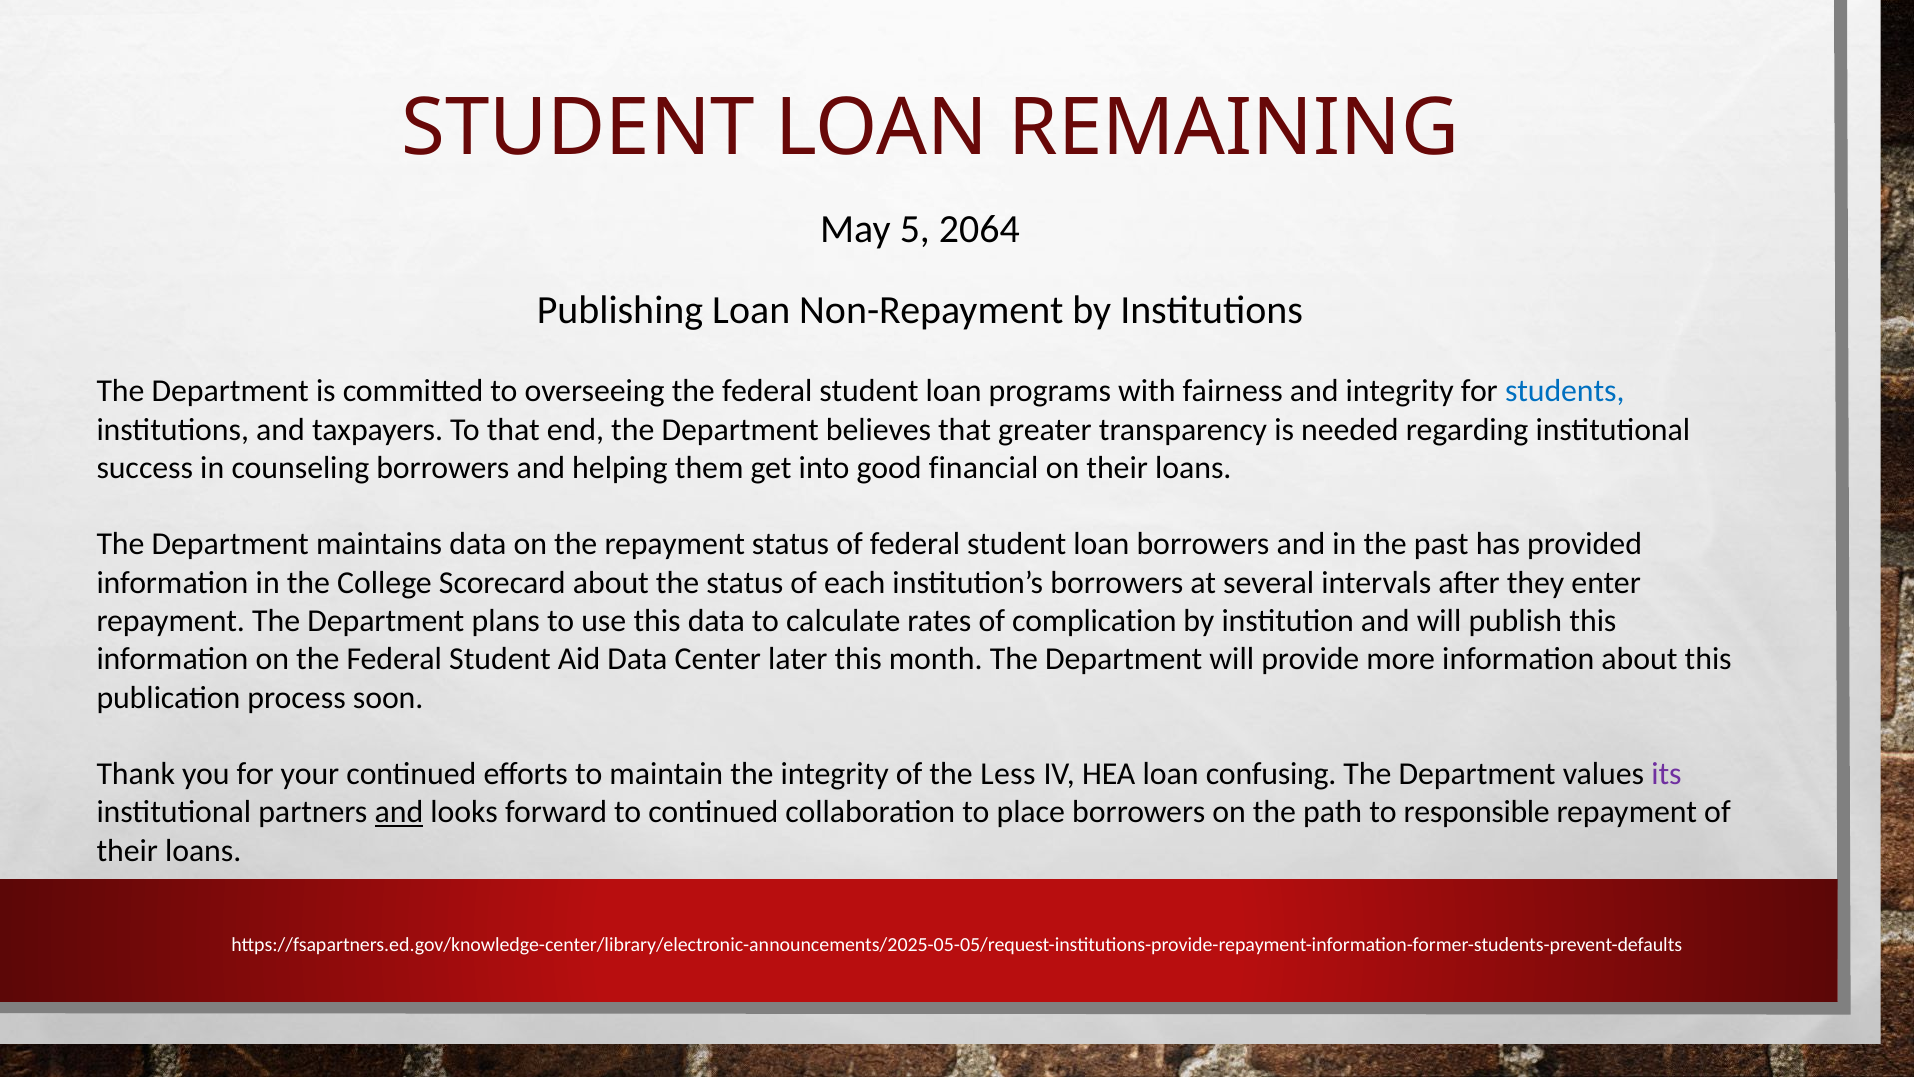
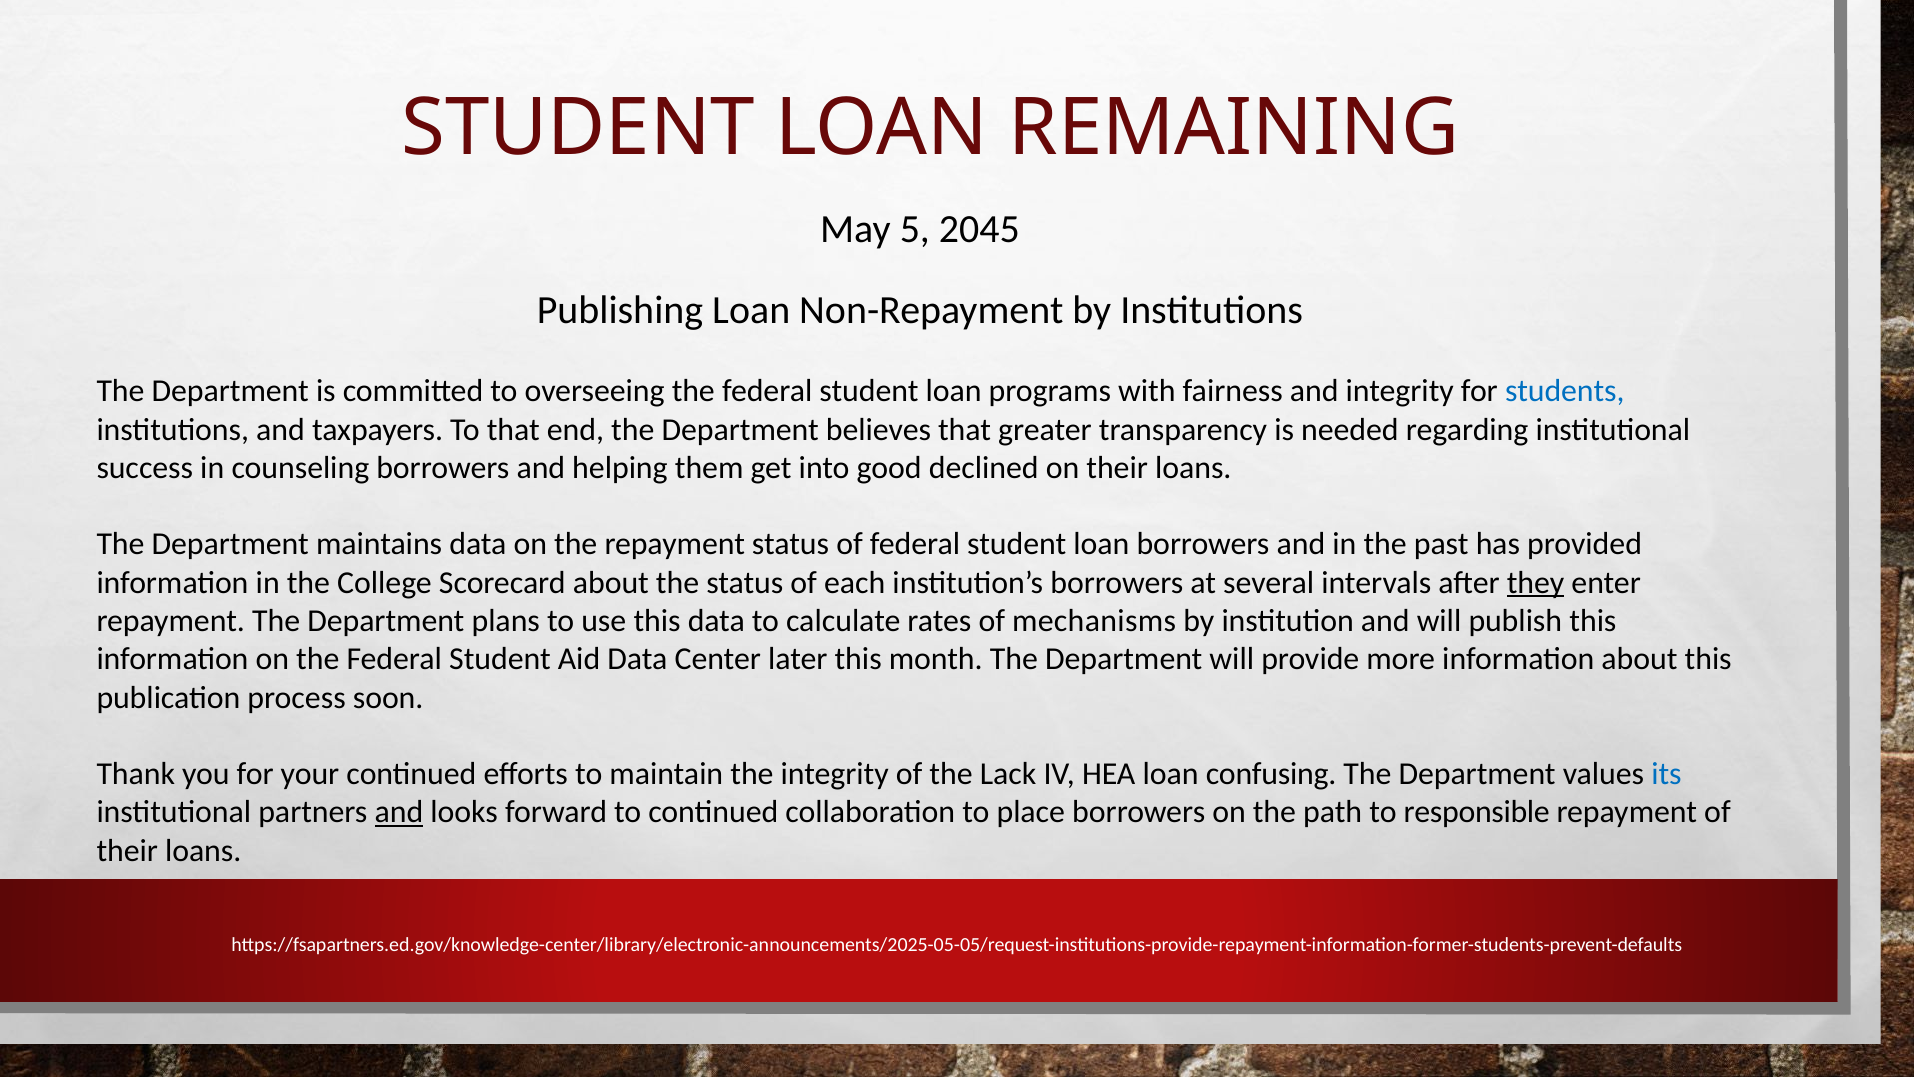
2064: 2064 -> 2045 (979, 229)
financial: financial -> declined (984, 468)
they underline: none -> present (1536, 582)
complication: complication -> mechanisms (1094, 621)
Less: Less -> Lack (1008, 774)
its colour: purple -> blue (1666, 774)
